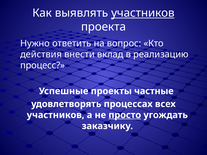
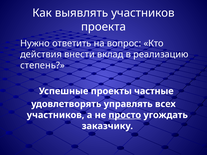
участников underline: present -> none (143, 13)
процесс: процесс -> степень (42, 66)
процессах: процессах -> управлять (128, 104)
